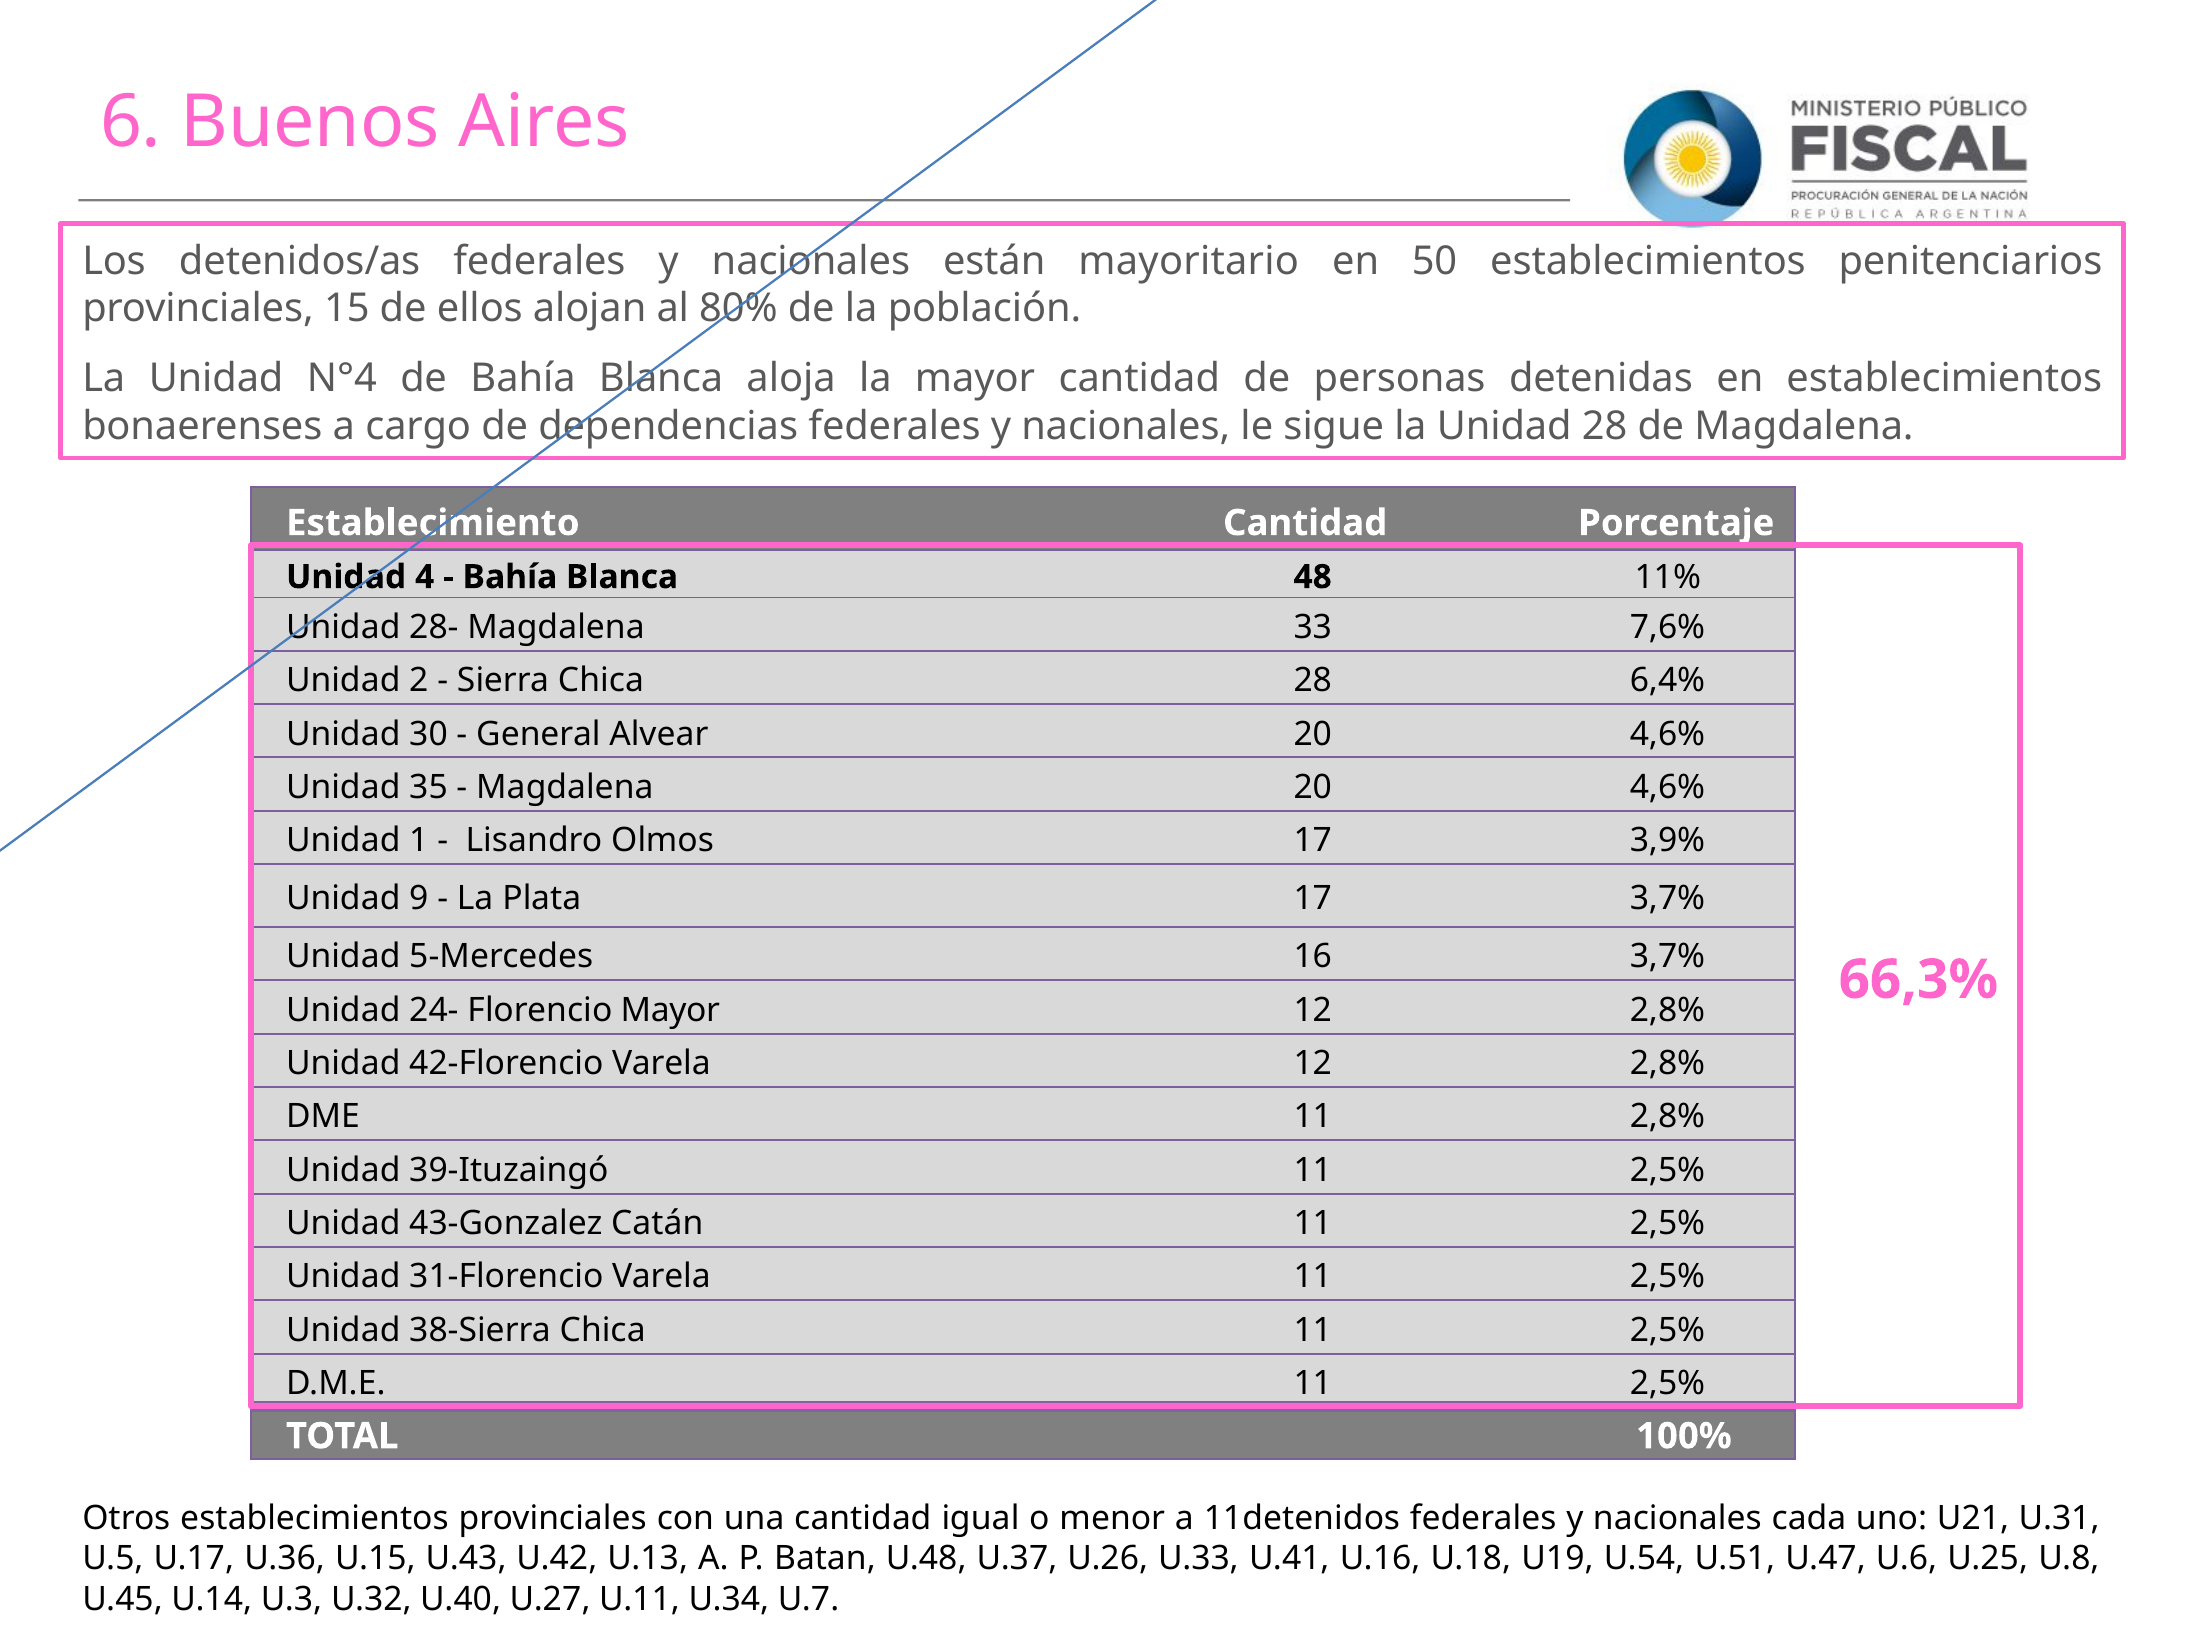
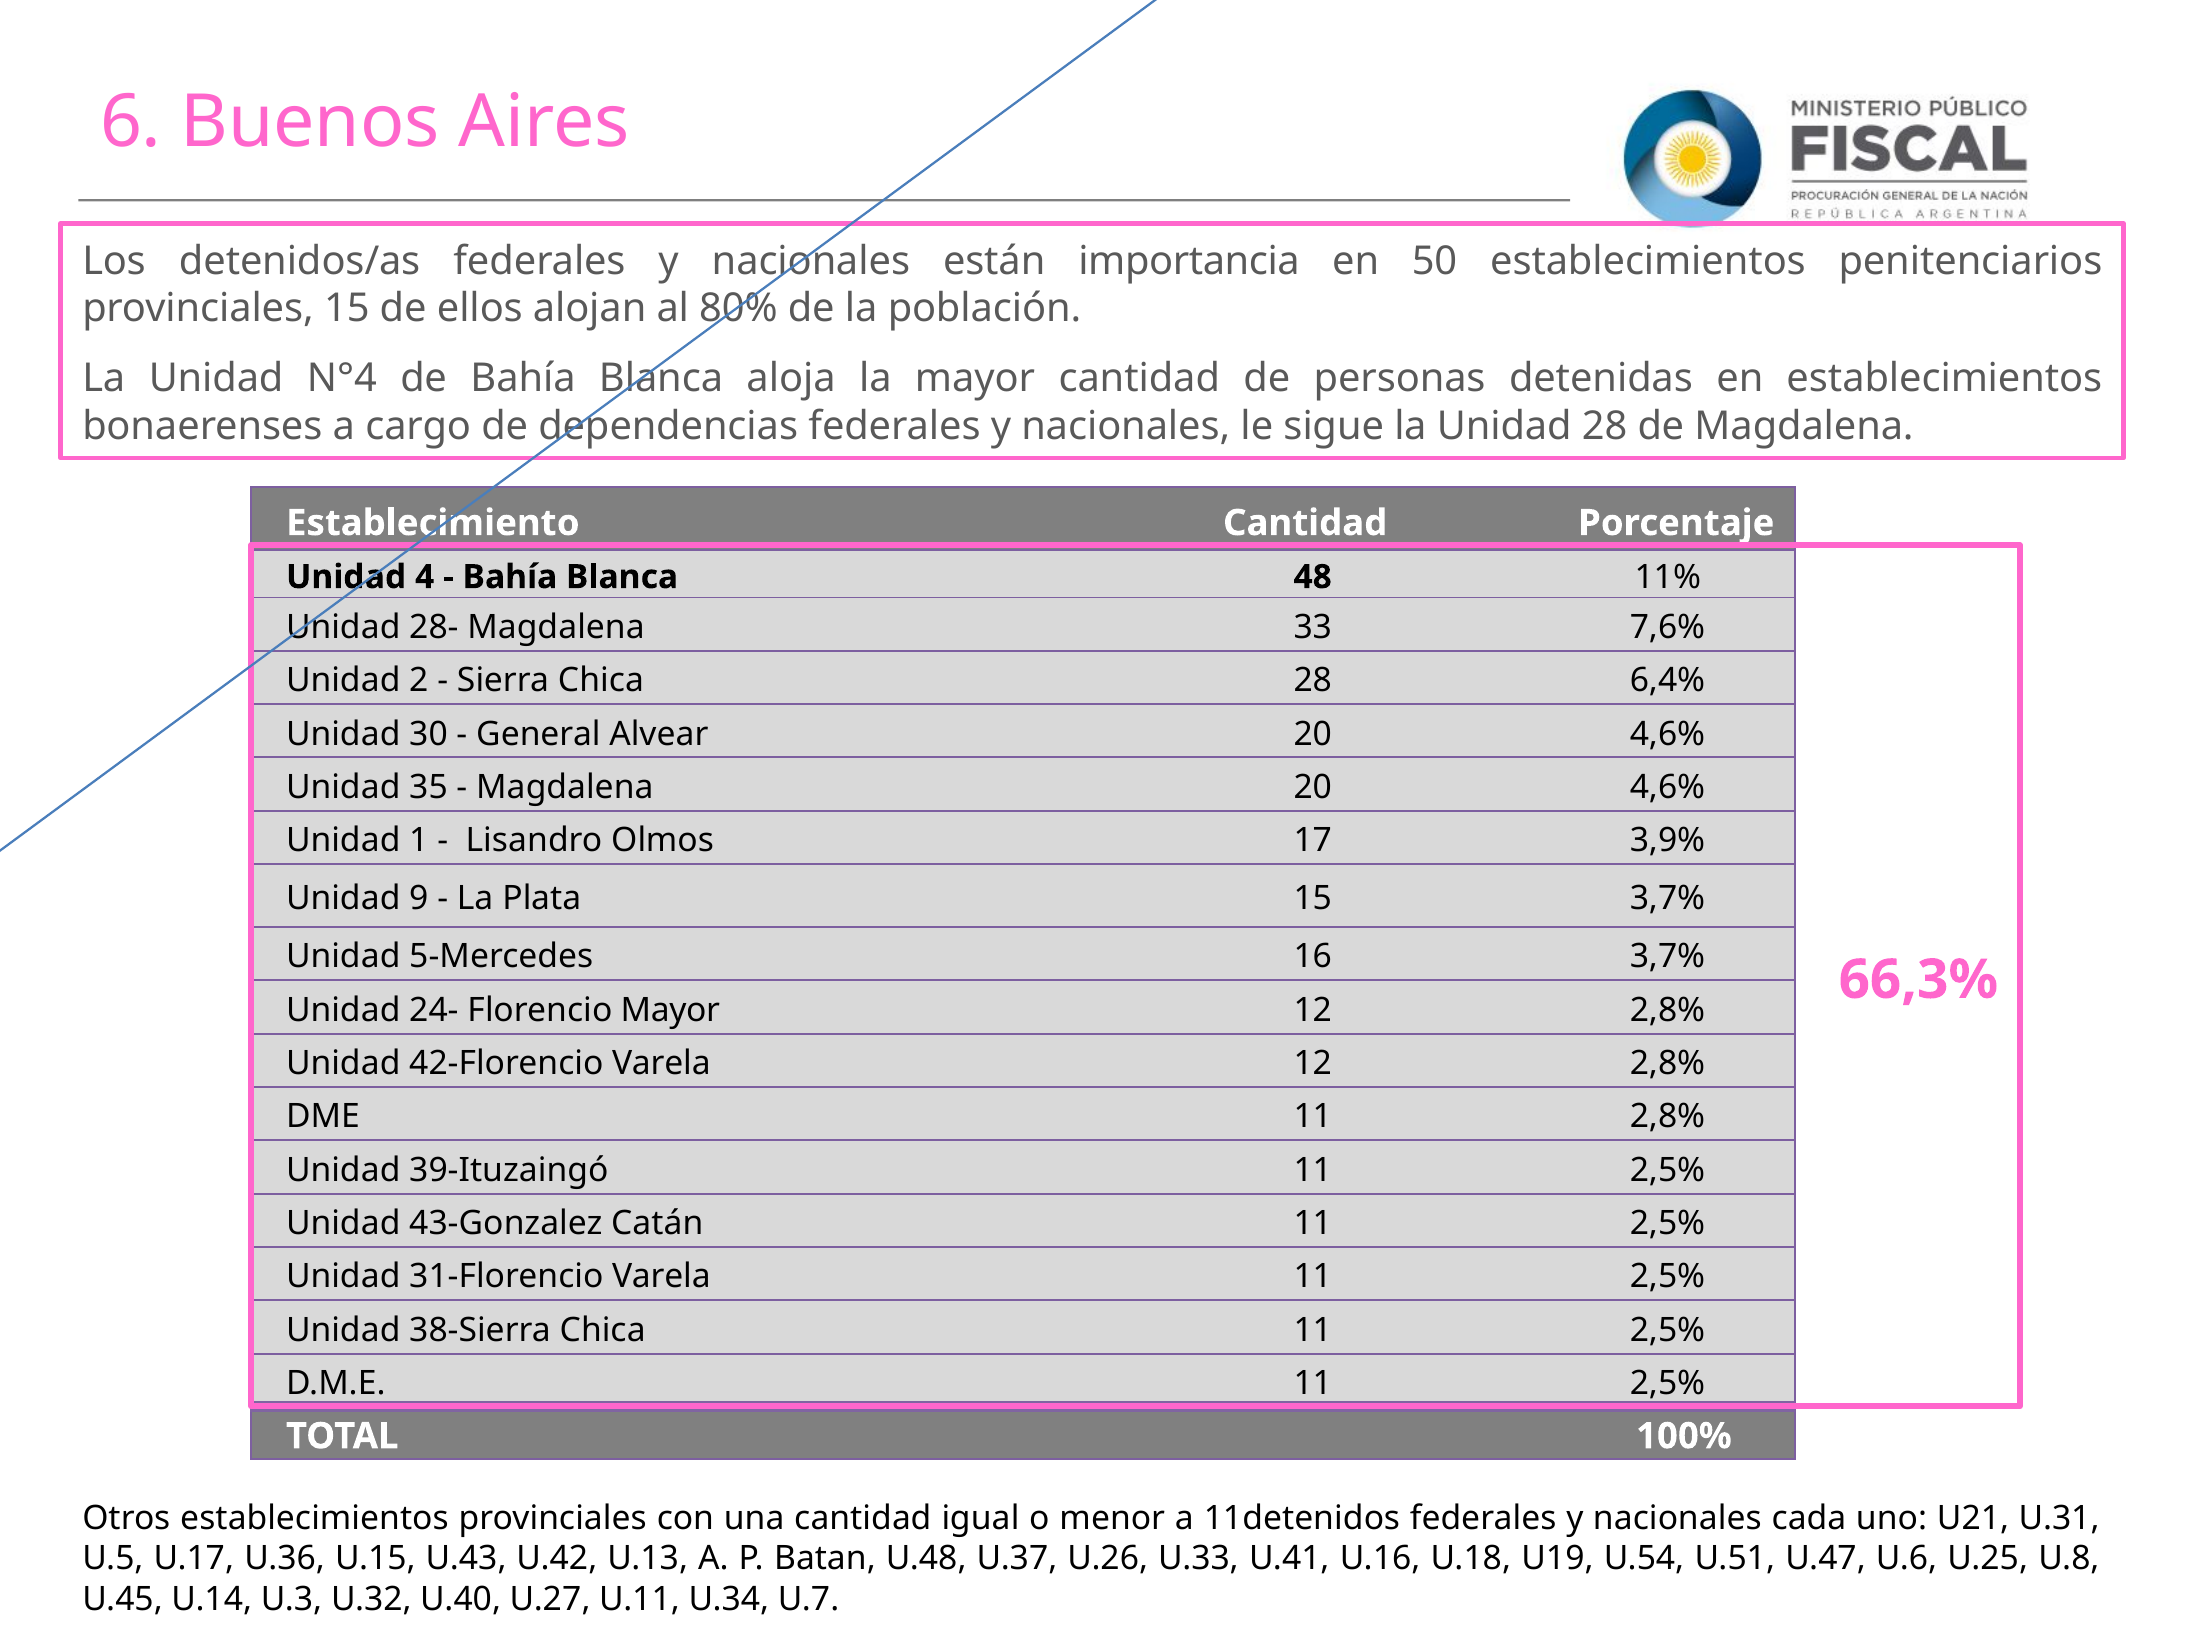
mayoritario: mayoritario -> importancia (1189, 261)
Plata 17: 17 -> 15 (1313, 898)
